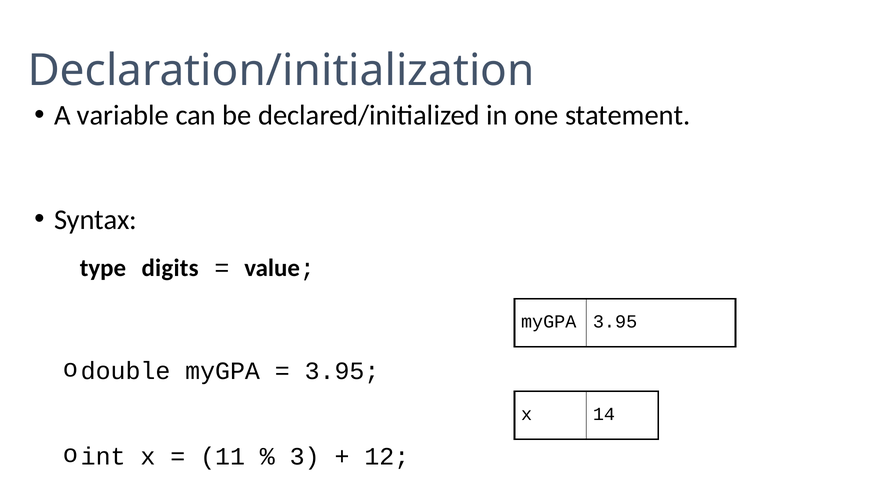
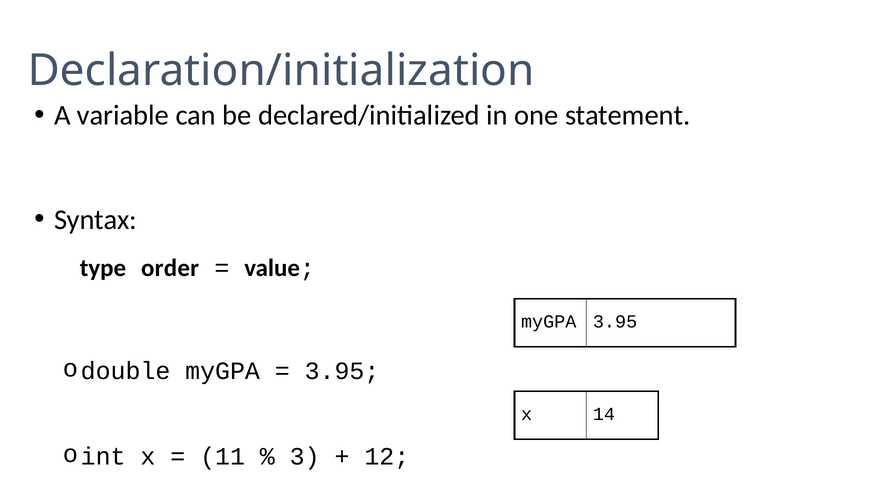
digits: digits -> order (170, 268)
